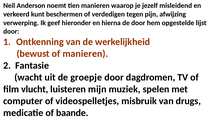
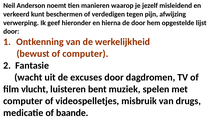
of manieren: manieren -> computer (85, 53)
groepje: groepje -> excuses (86, 77)
mijn: mijn -> bent (97, 89)
